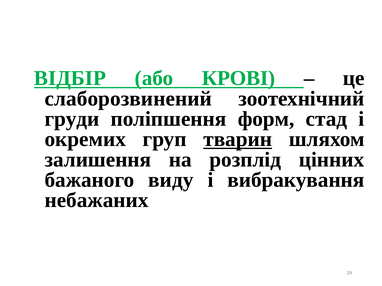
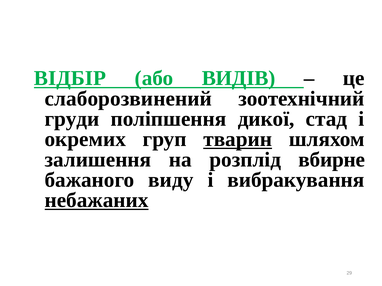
КРОВІ: КРОВІ -> ВИДІВ (239, 78)
форм: форм -> дикої (266, 119)
цінних: цінних -> вбирне (332, 160)
небажаних underline: none -> present (97, 201)
